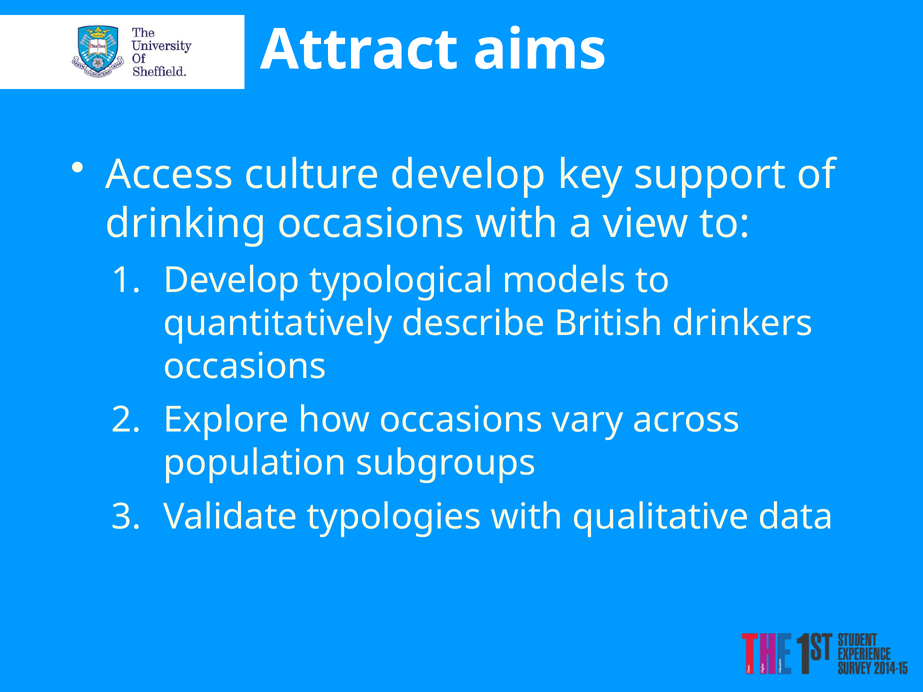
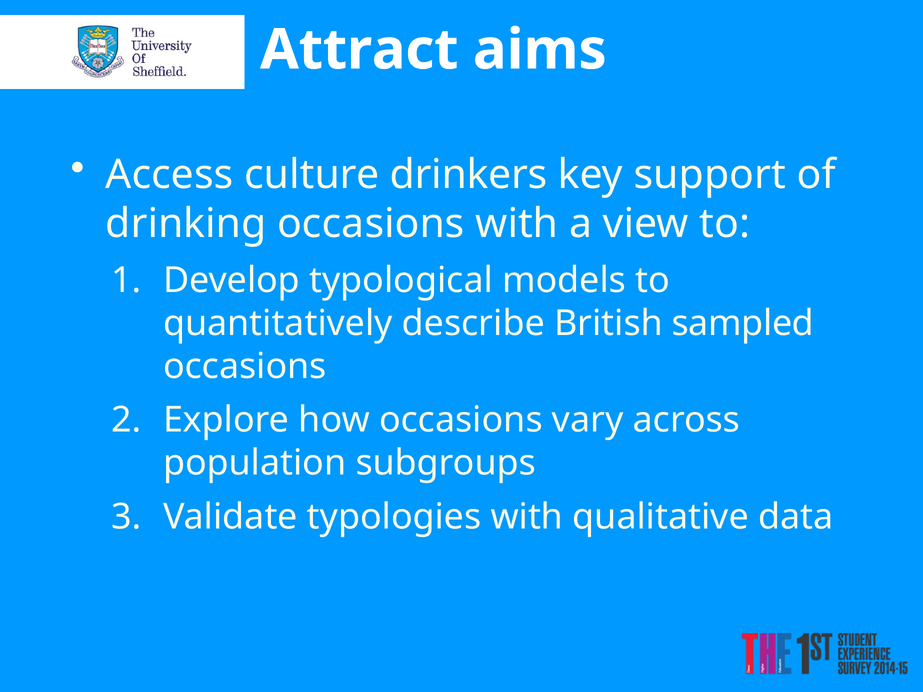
culture develop: develop -> drinkers (469, 175)
drinkers: drinkers -> sampled (743, 323)
